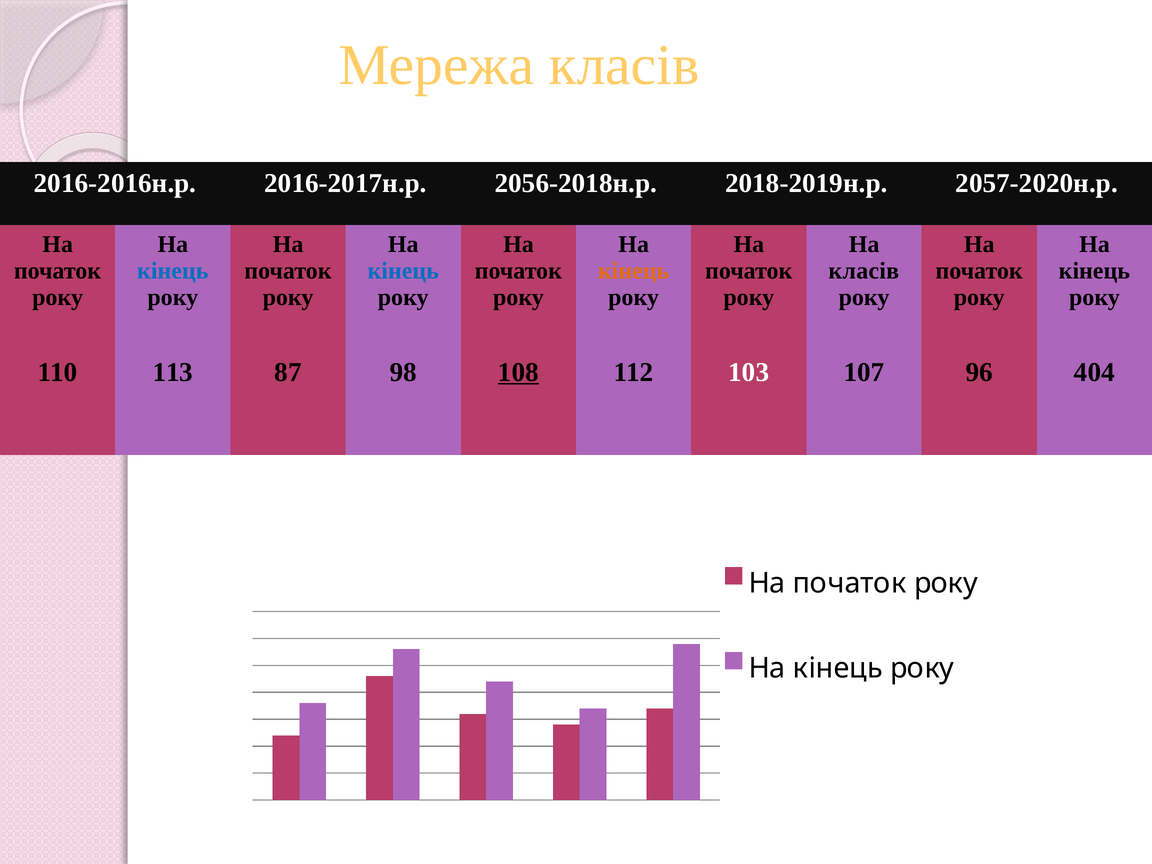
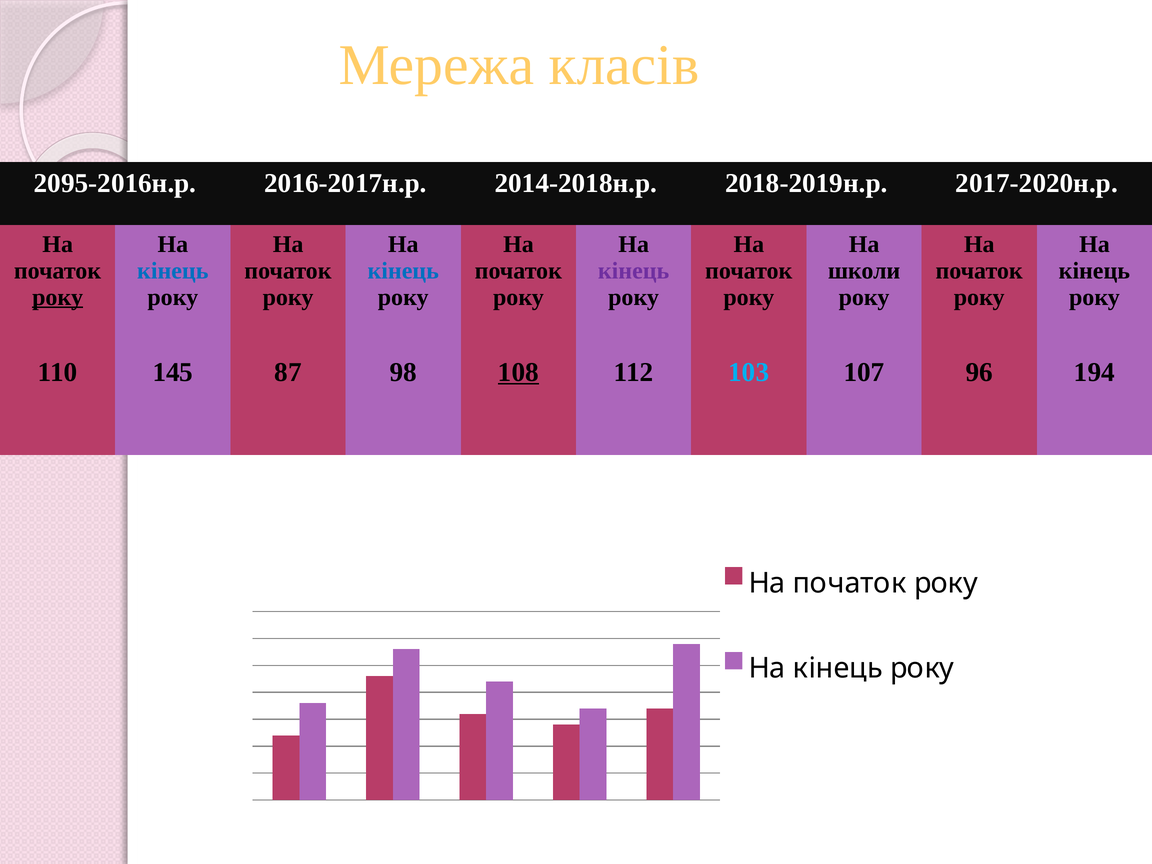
2016-2016н.р: 2016-2016н.р -> 2095-2016н.р (115, 183)
2056-2018н.р: 2056-2018н.р -> 2014-2018н.р (576, 183)
2057-2020н.р: 2057-2020н.р -> 2017-2020н.р (1037, 183)
кінець colour: orange -> purple (634, 271)
класів: класів -> школи (864, 271)
року underline: none -> present (58, 297)
113: 113 -> 145 (173, 372)
103 colour: white -> light blue (749, 372)
404: 404 -> 194 (1094, 372)
